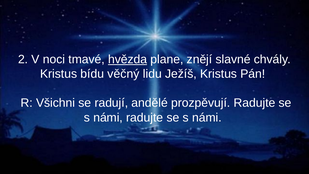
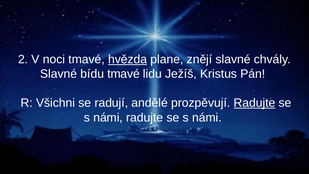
Kristus: Kristus -> Slavné (59, 74)
bídu věčný: věčný -> tmavé (124, 74)
Radujte underline: none -> present (254, 103)
